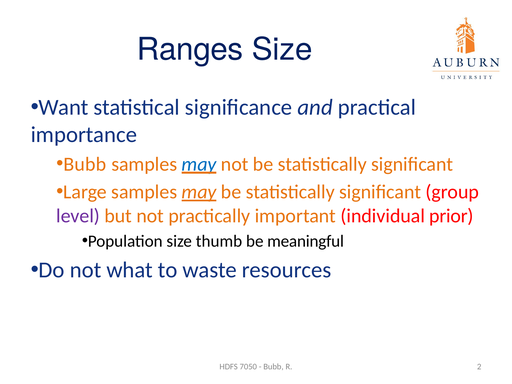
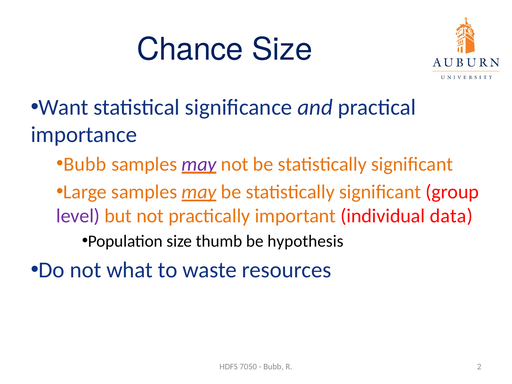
Ranges: Ranges -> Chance (190, 50)
may colour: blue -> purple (199, 164)
prior: prior -> data (451, 216)
meaningful: meaningful -> hypothesis (305, 241)
